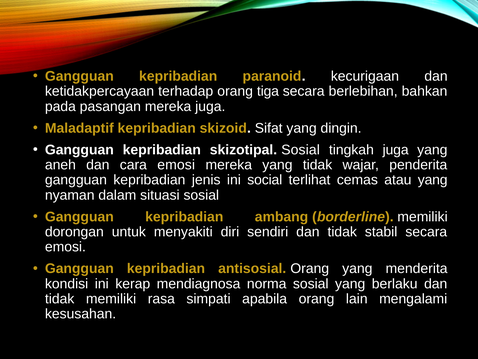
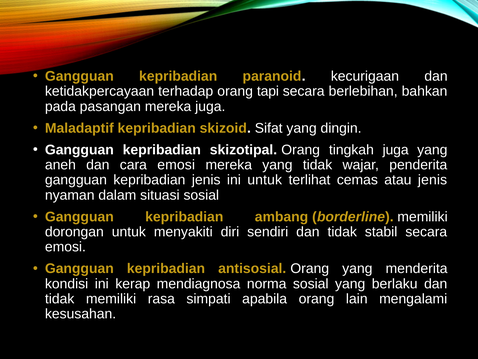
tiga: tiga -> tapi (268, 91)
skizotipal Sosial: Sosial -> Orang (301, 150)
ini social: social -> untuk (265, 180)
atau yang: yang -> jenis (433, 180)
